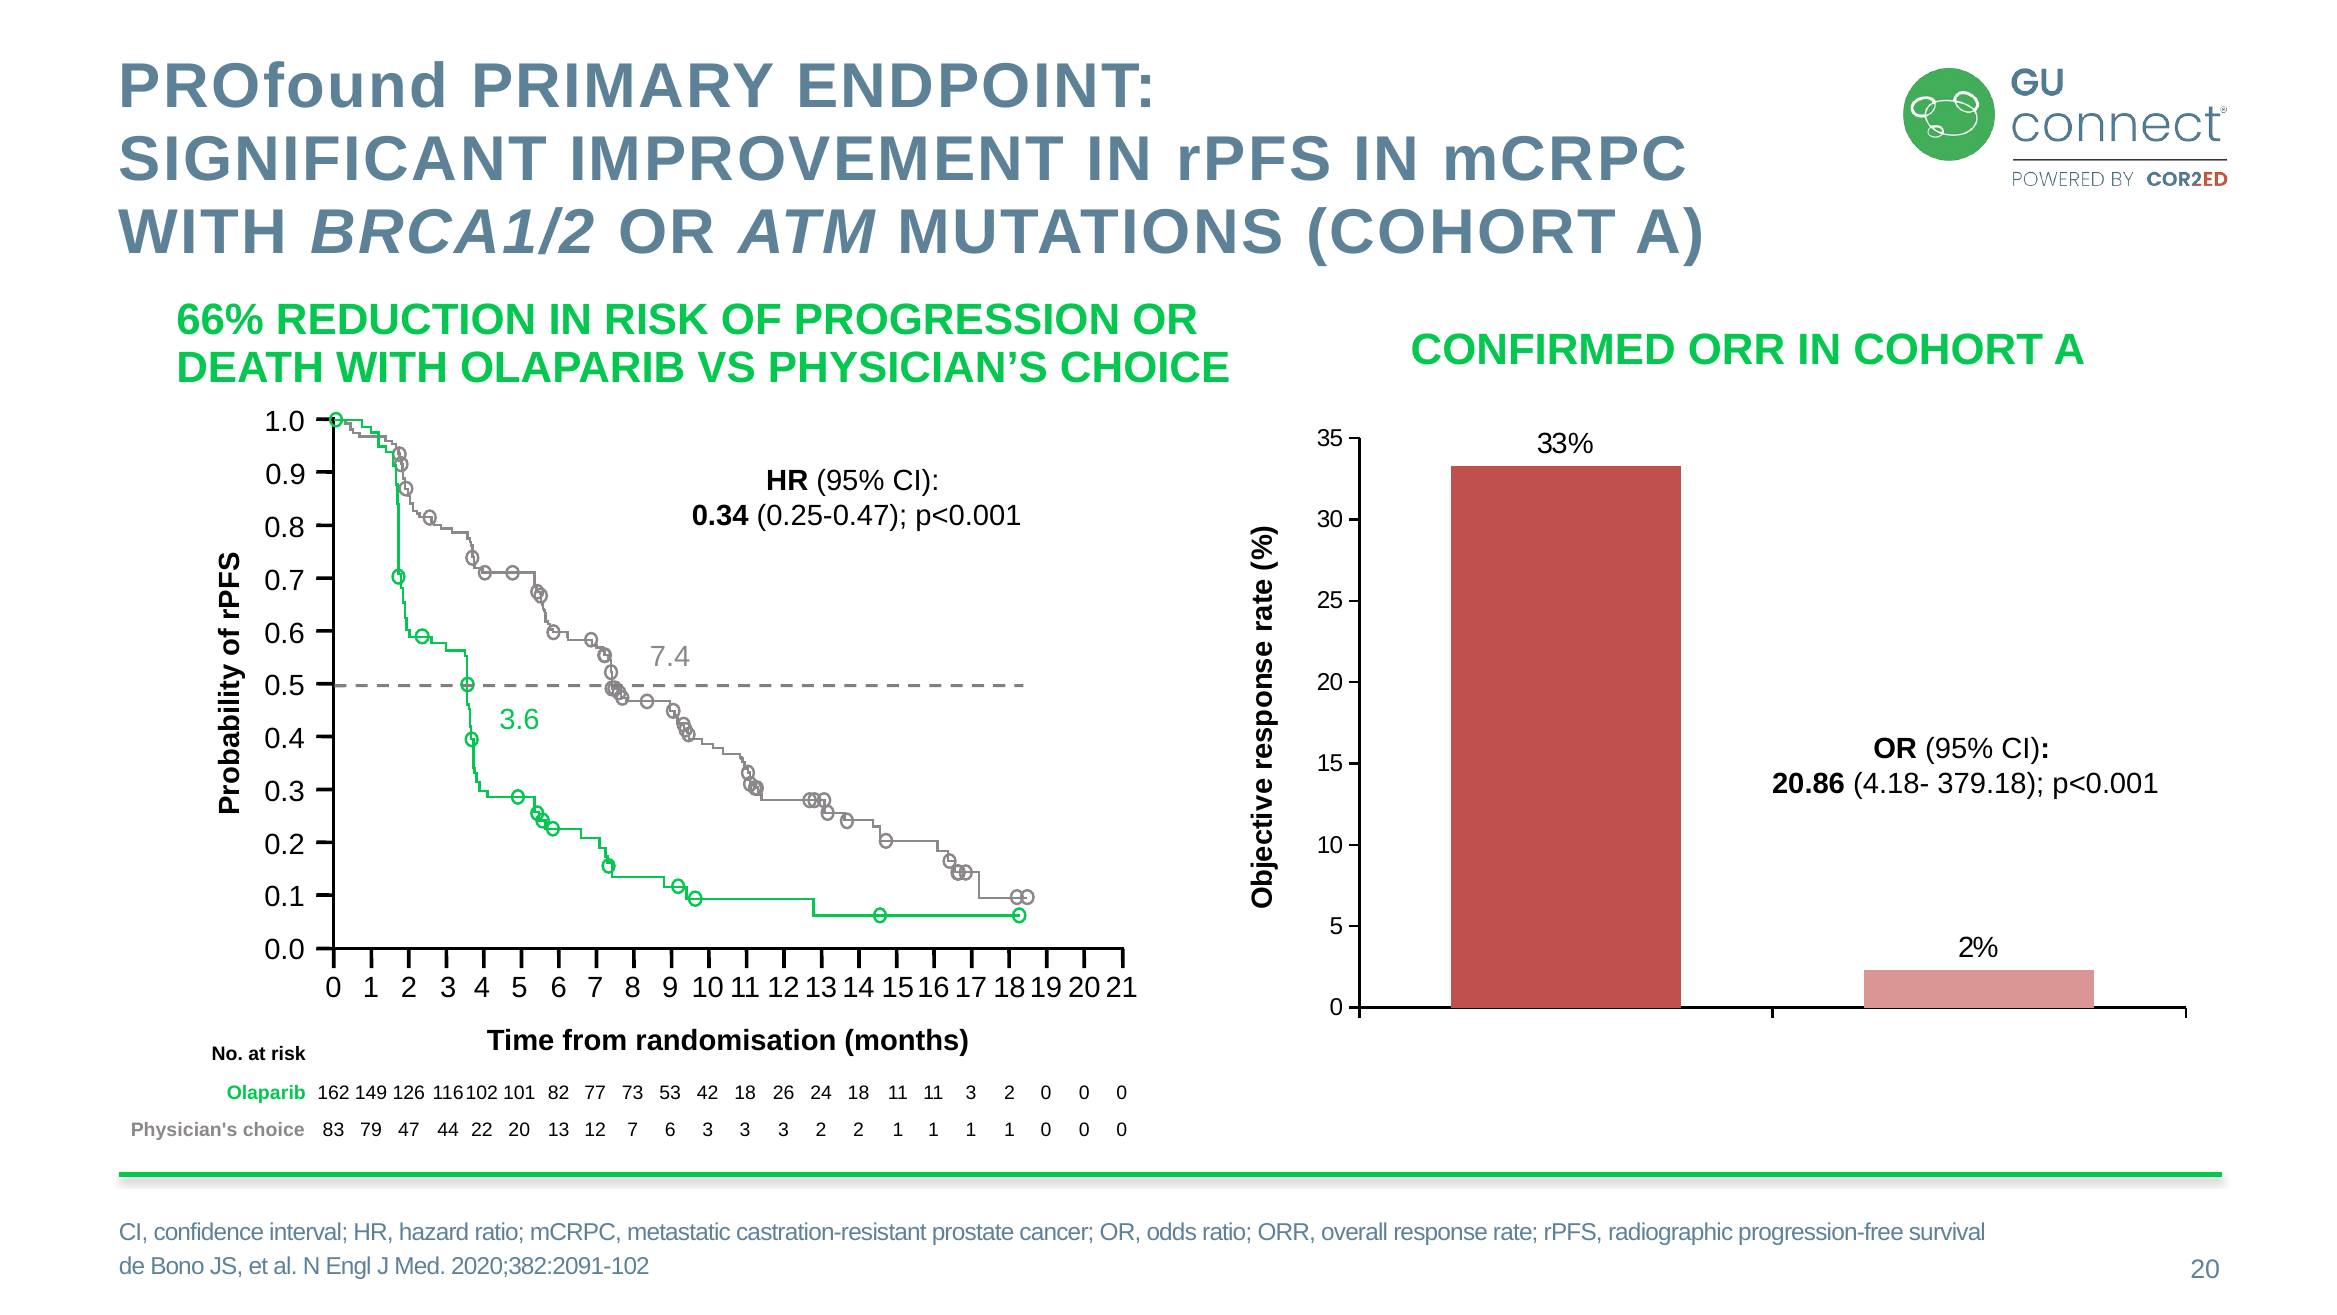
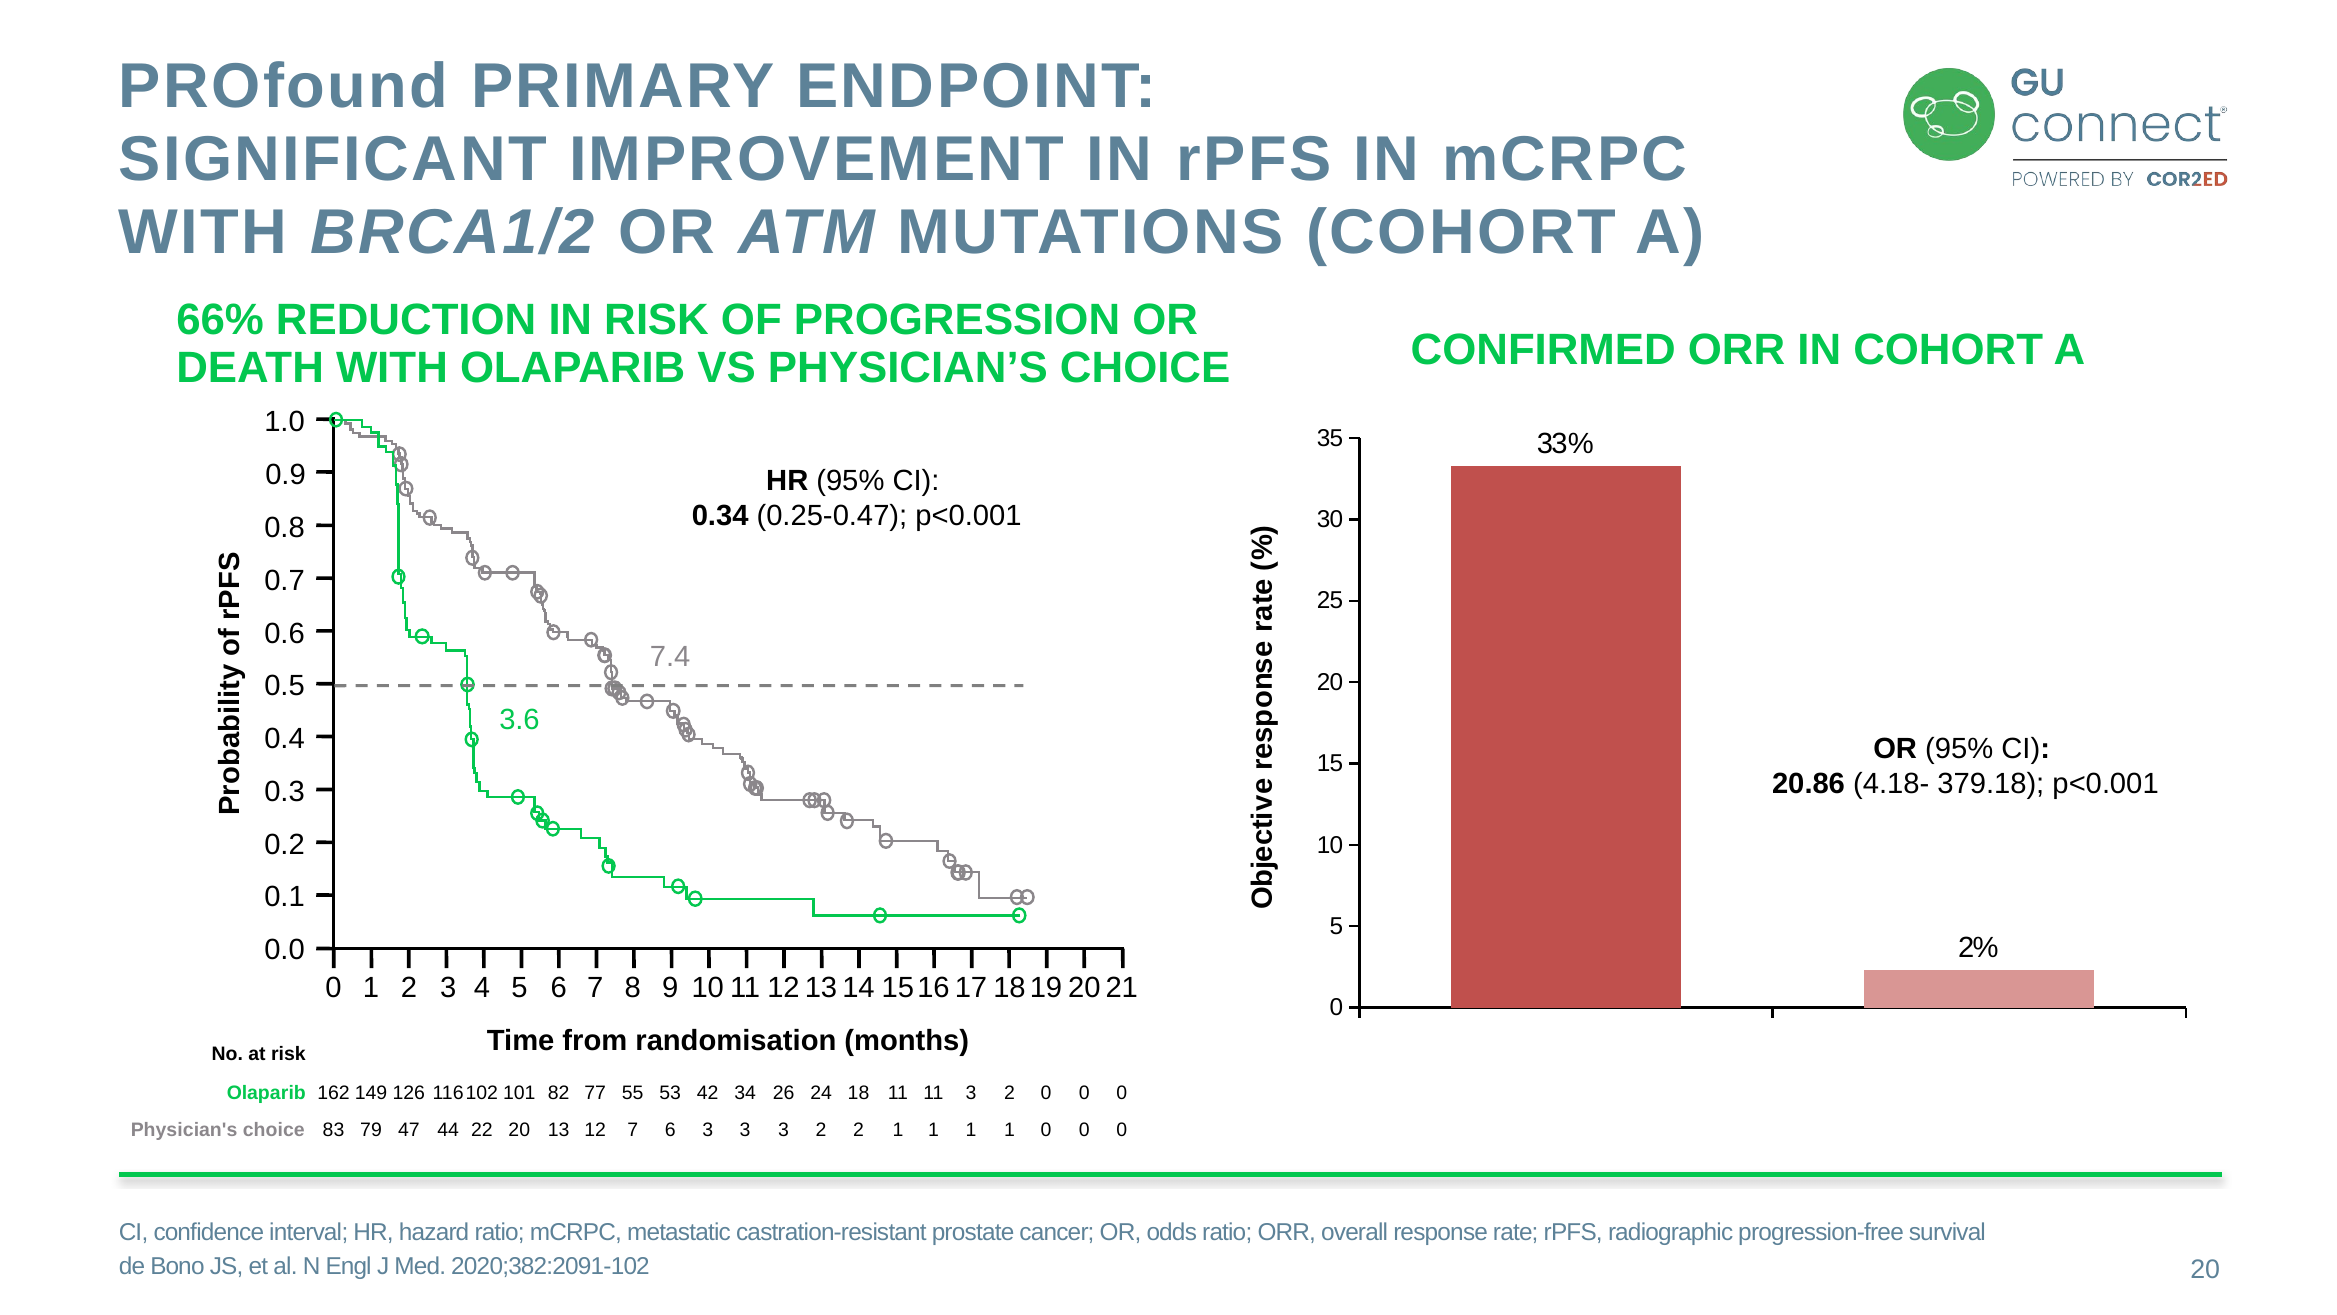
73: 73 -> 55 (633, 1092)
42 18: 18 -> 34 (745, 1092)
